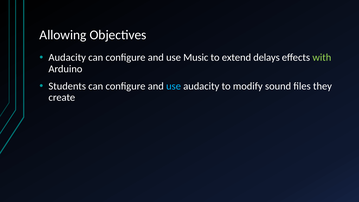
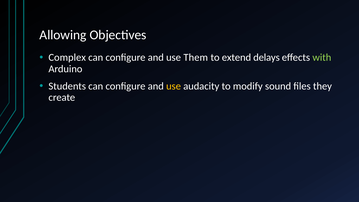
Audacity: Audacity -> Complex (67, 58)
Music: Music -> Them (196, 58)
use colour: light blue -> yellow (174, 86)
